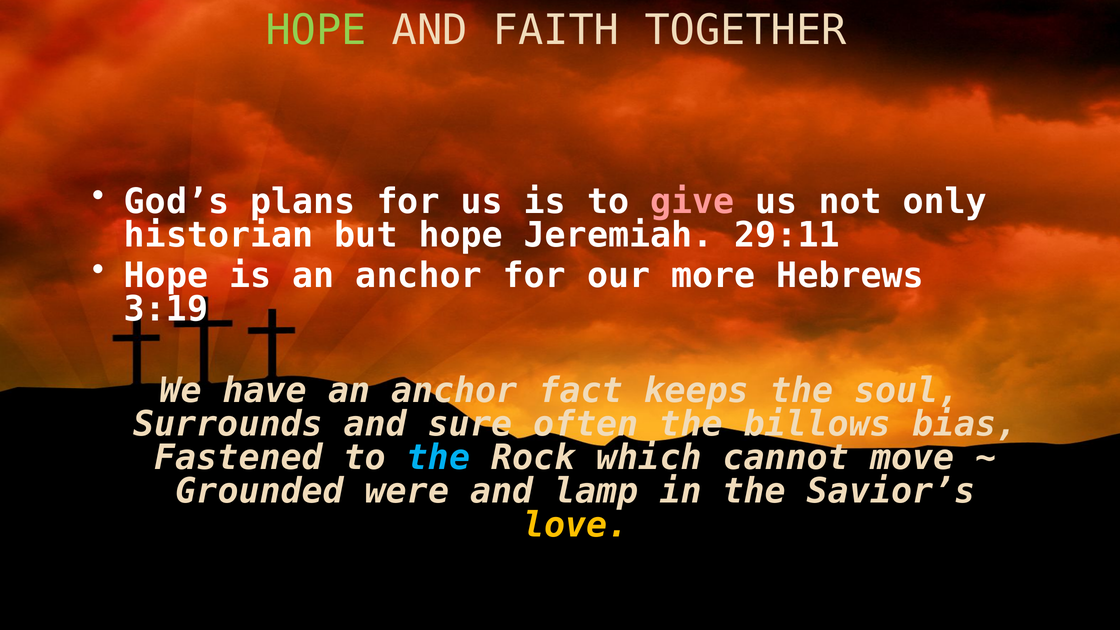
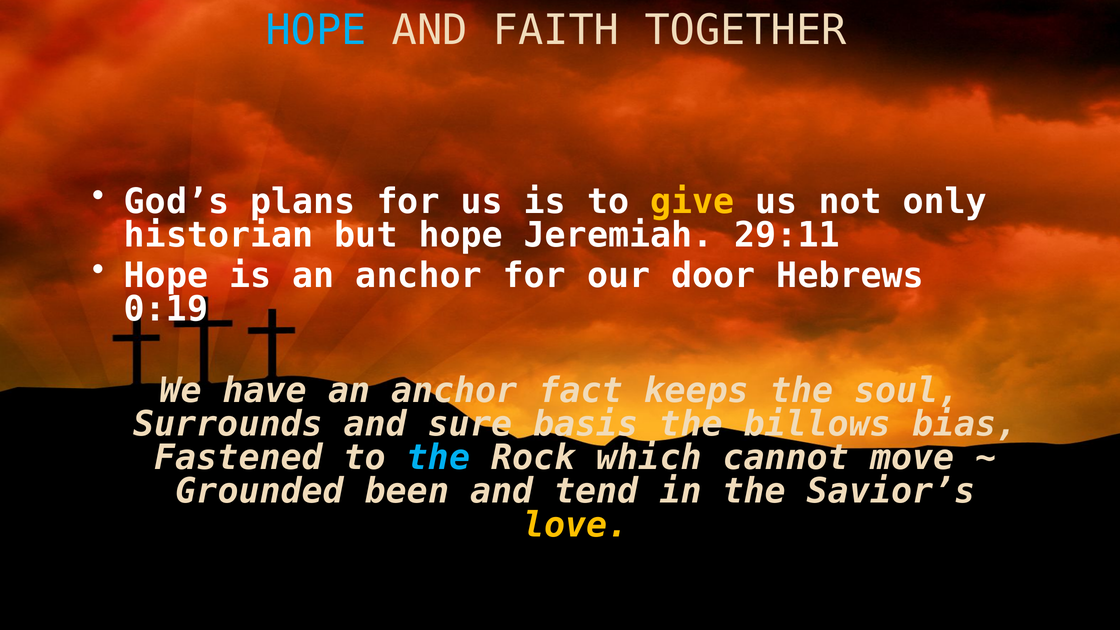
HOPE colour: light green -> light blue (316, 30)
give colour: pink -> yellow (692, 202)
more: more -> door (713, 276)
3:19: 3:19 -> 0:19 (166, 309)
often: often -> basis (586, 424)
were: were -> been (407, 491)
lamp: lamp -> tend (596, 491)
